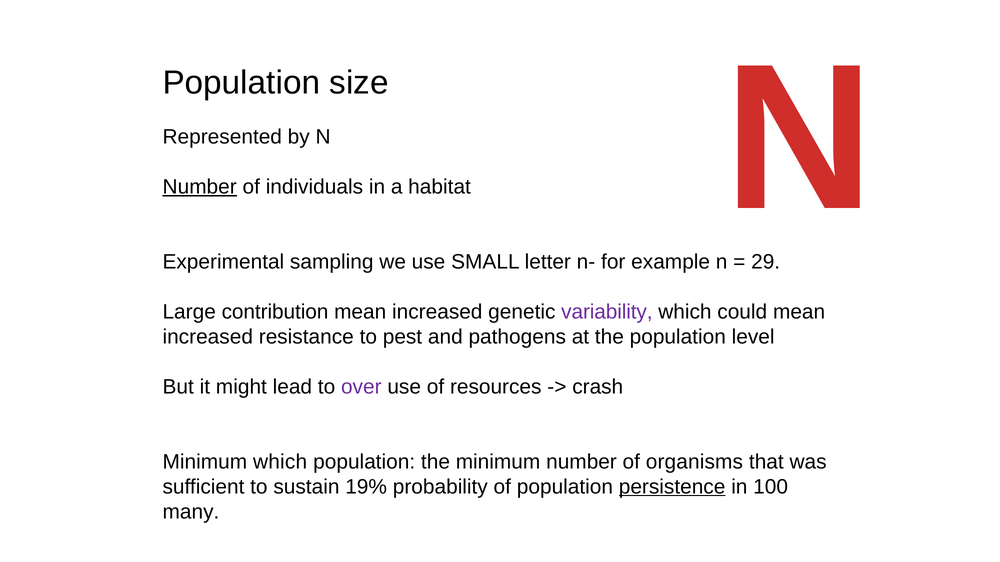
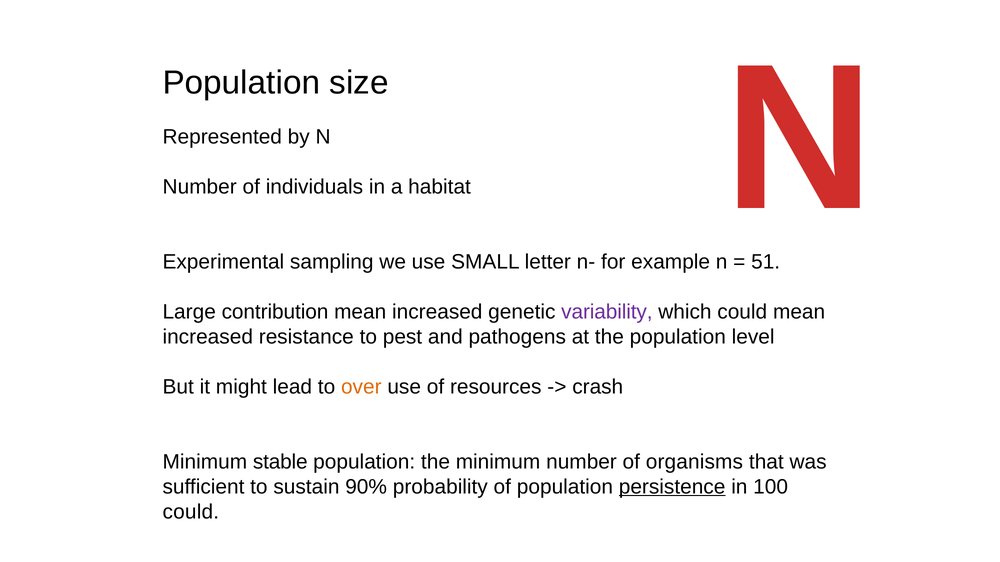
Number underline: present -> none (200, 187)
29: 29 -> 51 (766, 262)
over colour: purple -> orange (361, 387)
Minimum which: which -> stable (280, 462)
19%: 19% -> 90% (366, 487)
many: many -> could (191, 512)
